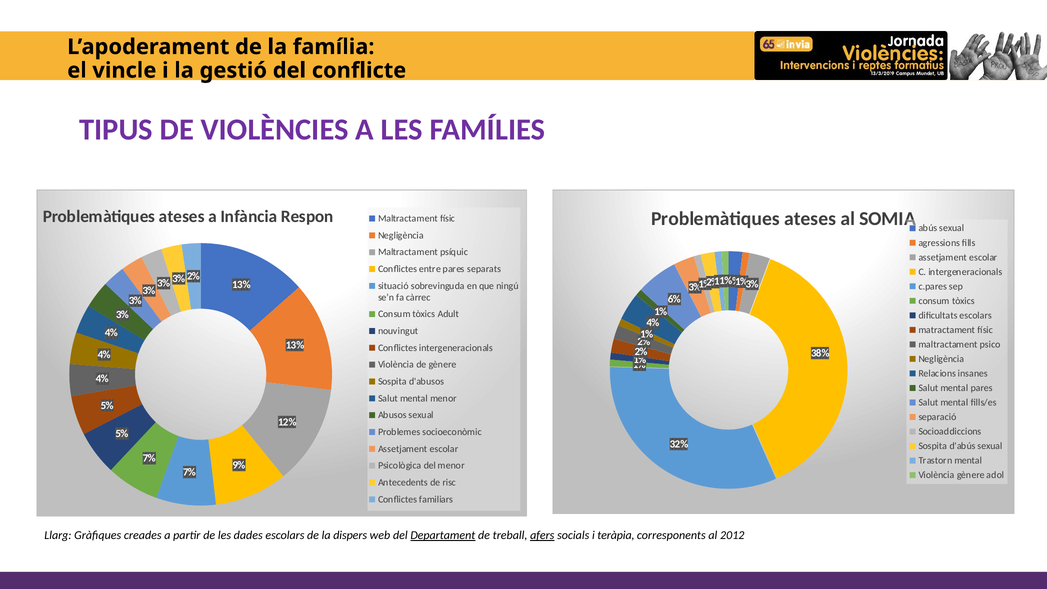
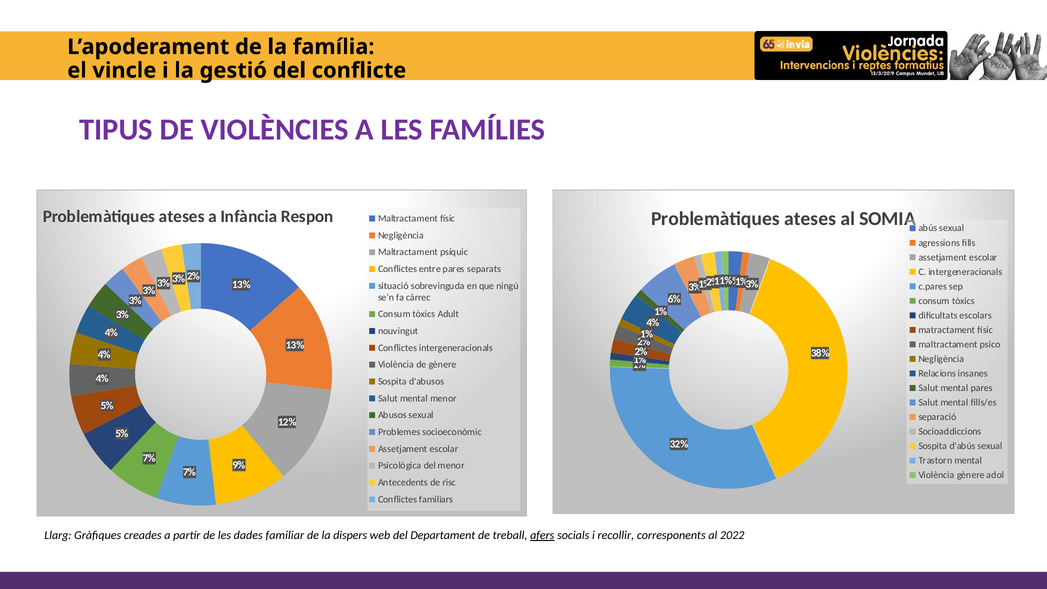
dades escolars: escolars -> familiar (285, 535)
Departament underline: present -> none (443, 535)
teràpia: teràpia -> recollir (616, 535)
2012: 2012 -> 2022 (732, 535)
